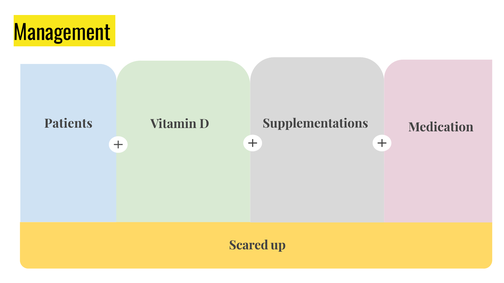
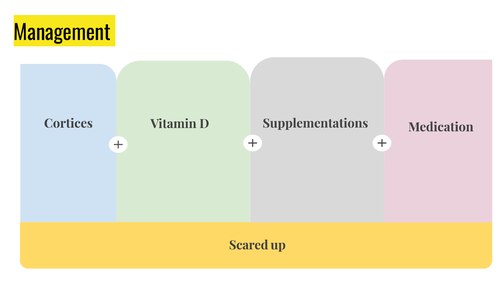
Patients: Patients -> Cortices (68, 124)
